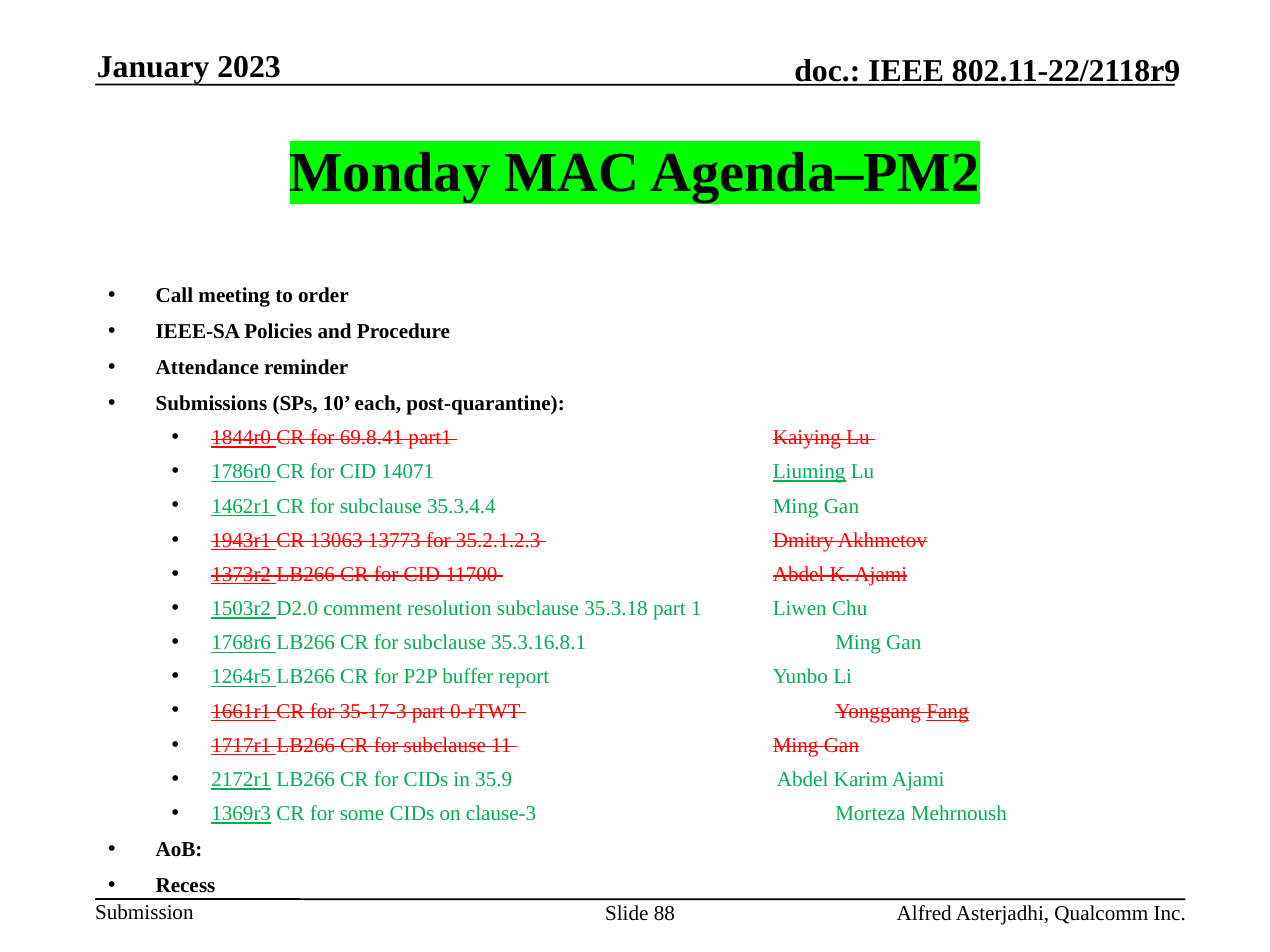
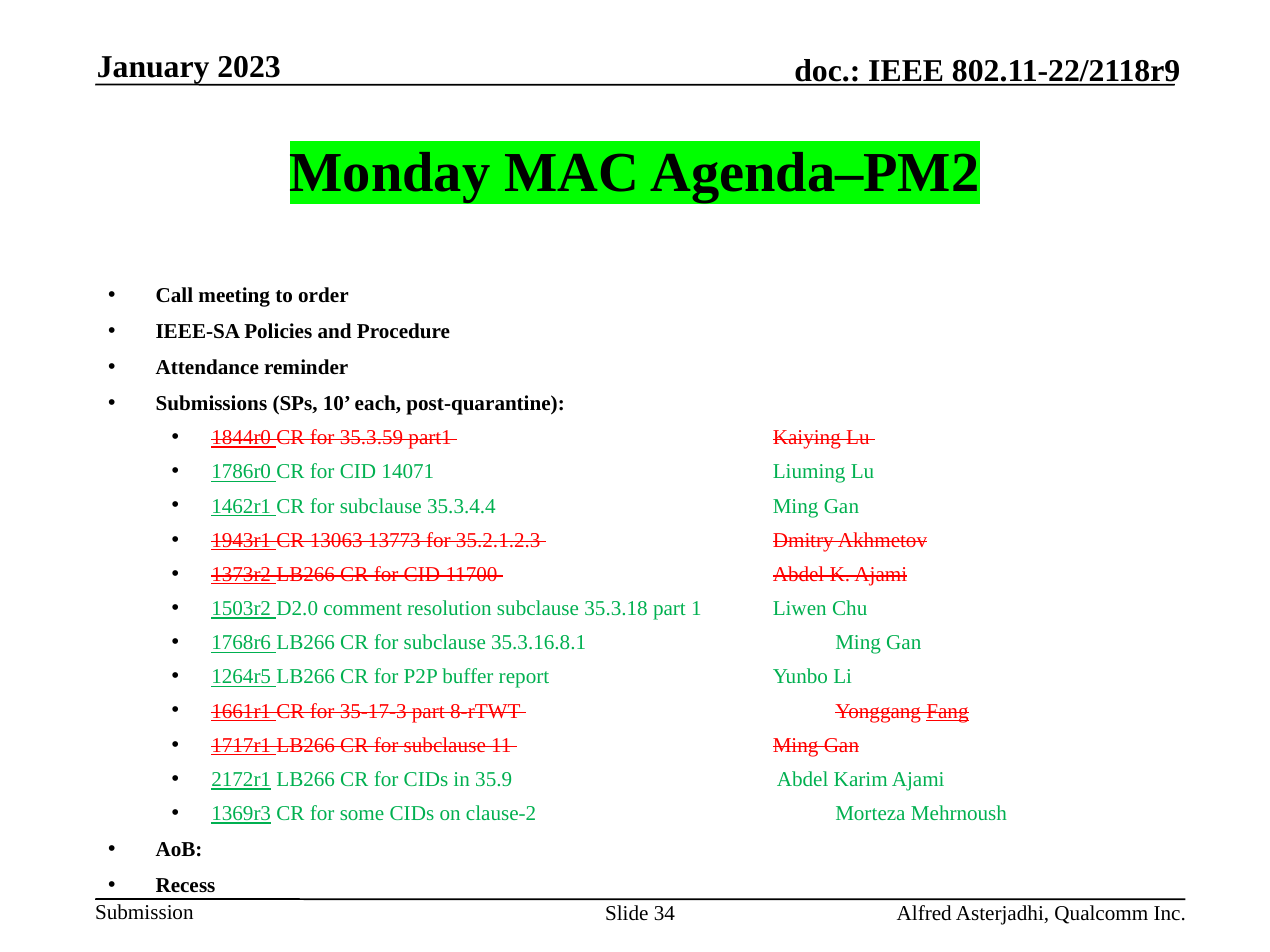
69.8.41: 69.8.41 -> 35.3.59 (372, 438)
Liuming underline: present -> none (809, 472)
0-rTWT: 0-rTWT -> 8-rTWT (485, 712)
clause-3: clause-3 -> clause-2 (501, 814)
88: 88 -> 34 (664, 914)
